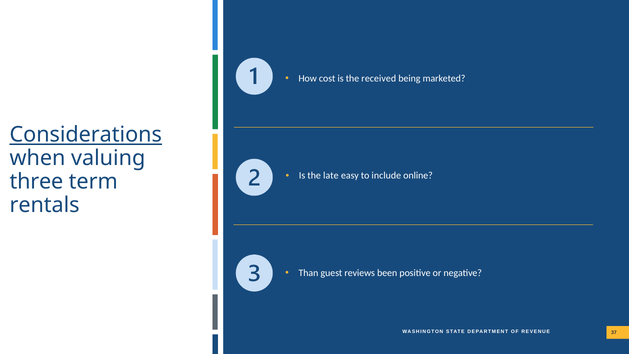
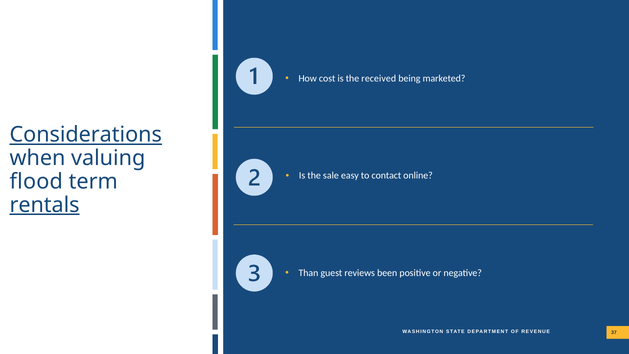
late: late -> sale (331, 176)
include: include -> contact (386, 176)
three: three -> flood (36, 181)
rentals underline: none -> present (45, 205)
